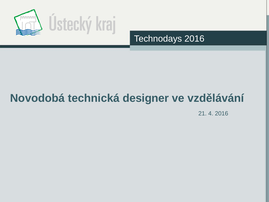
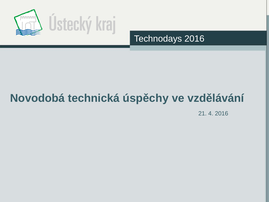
designer: designer -> úspěchy (146, 98)
